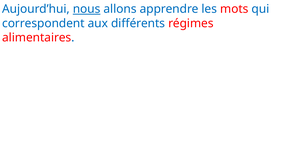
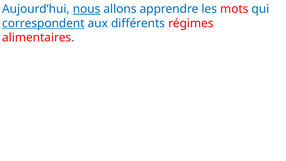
correspondent underline: none -> present (43, 23)
